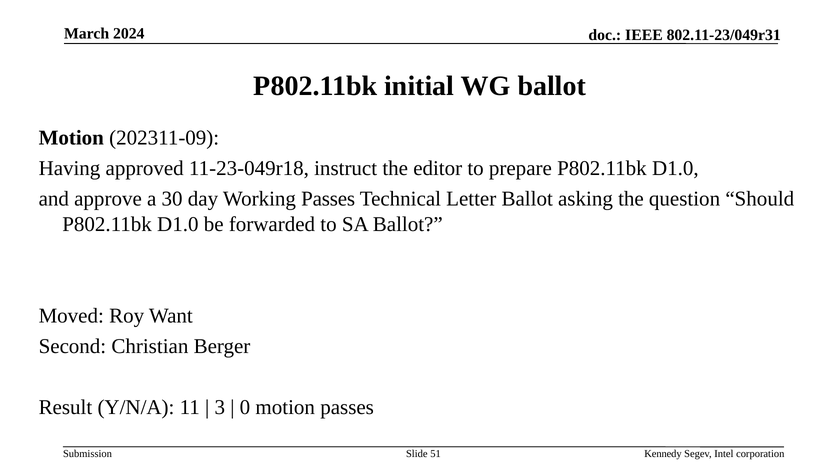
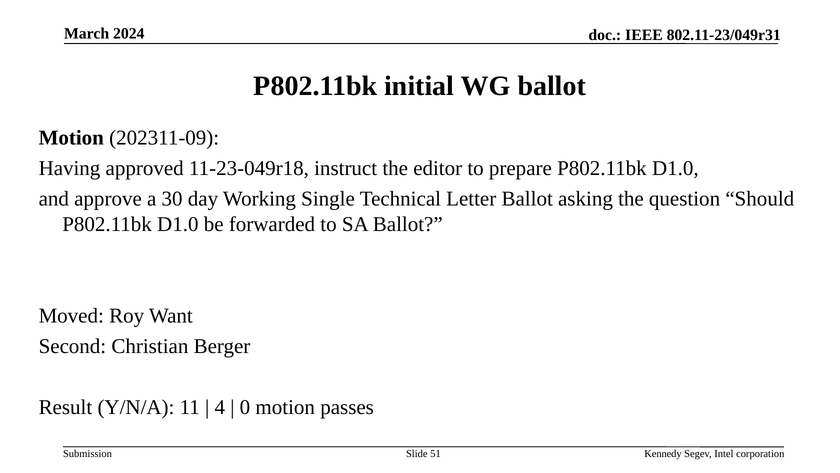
Working Passes: Passes -> Single (328, 199)
3: 3 -> 4 (220, 407)
